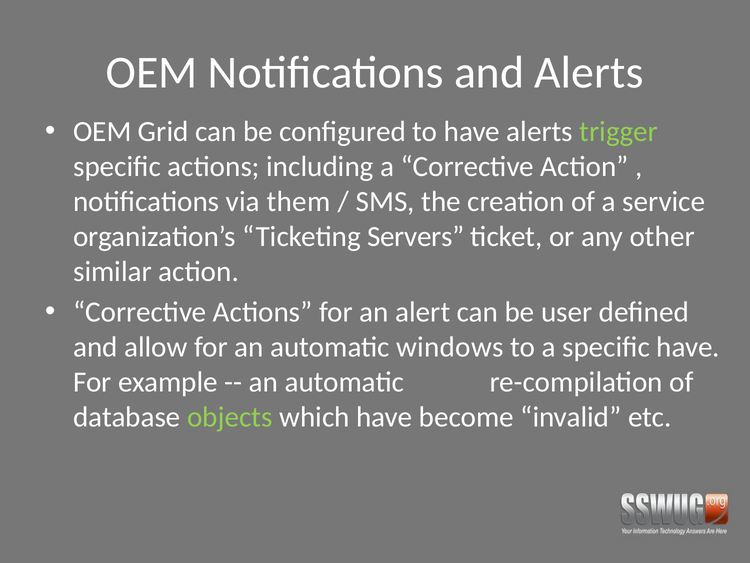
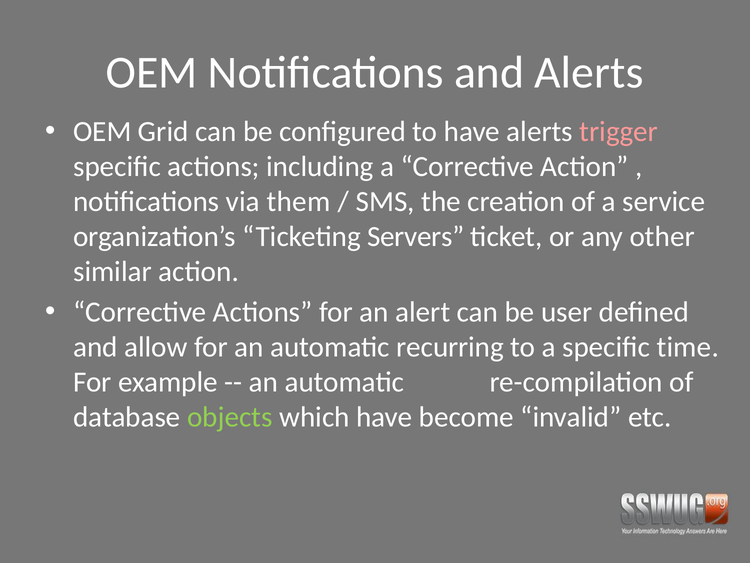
trigger colour: light green -> pink (619, 132)
windows: windows -> recurring (450, 347)
specific have: have -> time (688, 347)
